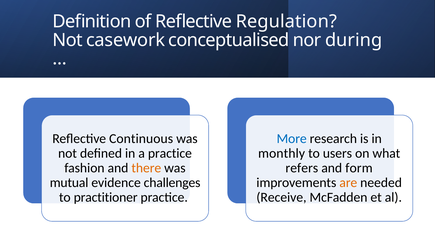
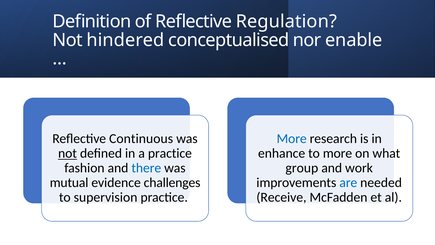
casework: casework -> hindered (125, 40)
during: during -> enable (354, 40)
not underline: none -> present (68, 153)
monthly: monthly -> enhance (282, 153)
to users: users -> more (337, 153)
there colour: orange -> blue (146, 168)
refers: refers -> group (302, 168)
form: form -> work (359, 168)
are colour: orange -> blue (348, 183)
practitioner: practitioner -> supervision (106, 197)
